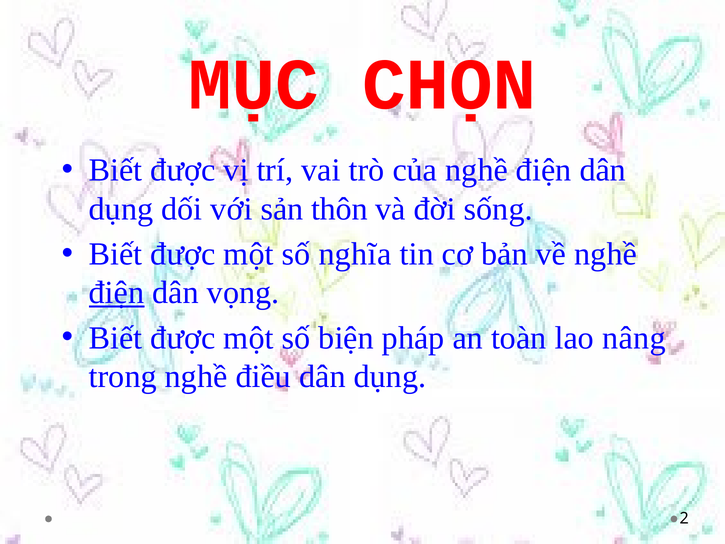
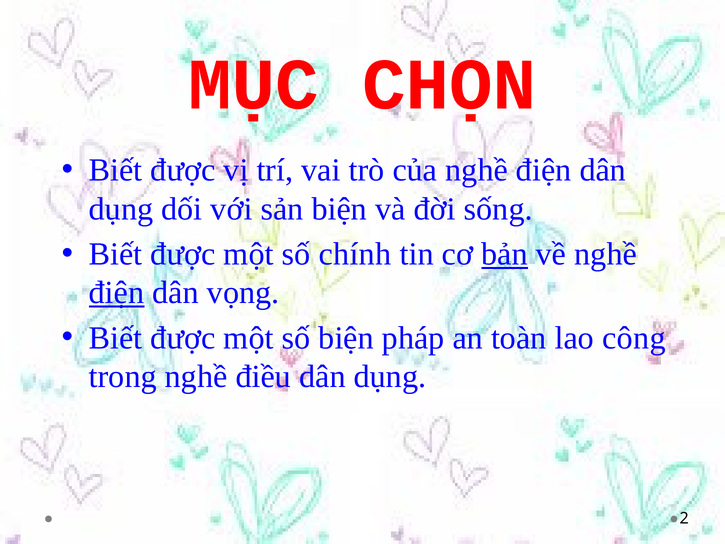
sản thôn: thôn -> biện (339, 209)
nghĩa: nghĩa -> chính (355, 254)
bản underline: none -> present (505, 254)
nâng: nâng -> công (634, 338)
